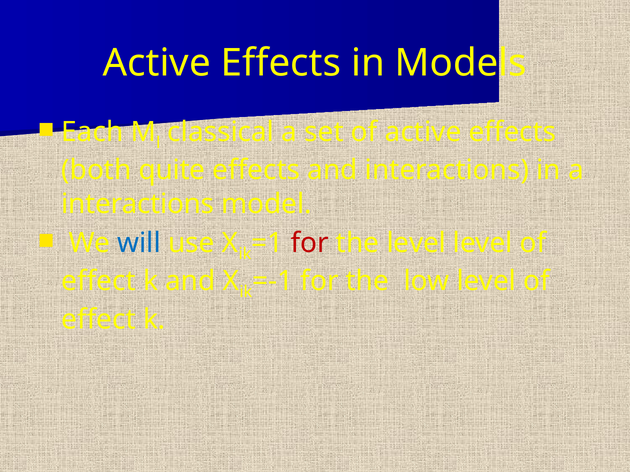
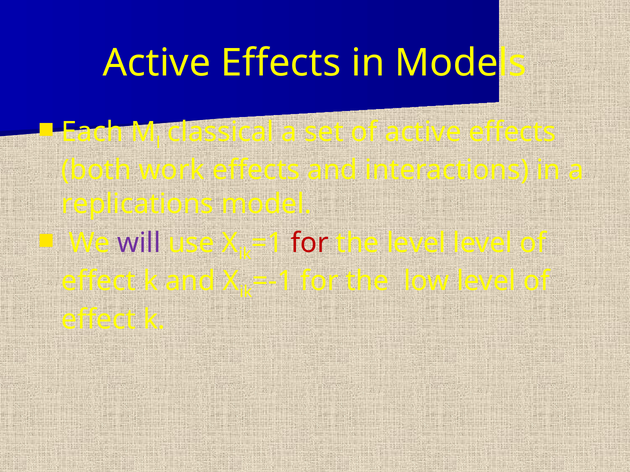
quite: quite -> work (172, 170)
interactions: interactions -> replications (138, 204)
will colour: blue -> purple (139, 243)
